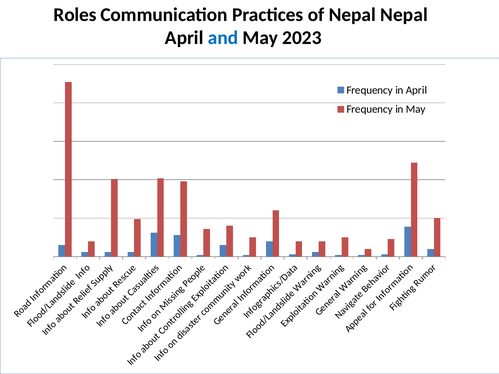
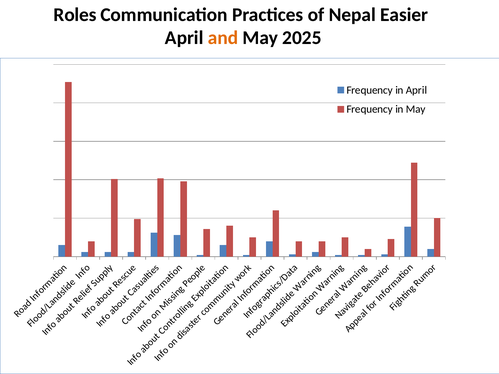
Nepal Nepal: Nepal -> Easier (404, 15)
and colour: blue -> orange (223, 38)
2023: 2023 -> 2025 (302, 38)
